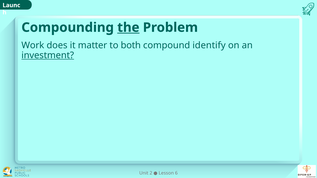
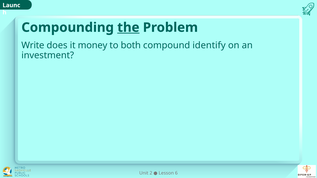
Work: Work -> Write (33, 45)
matter: matter -> money (93, 45)
investment underline: present -> none (48, 55)
